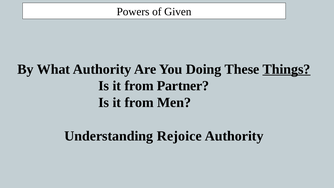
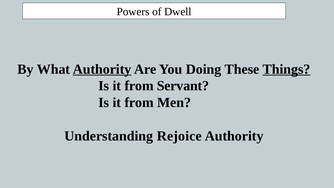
Given: Given -> Dwell (178, 12)
Authority underline: none -> present (102, 69)
Partner: Partner -> Servant (183, 86)
